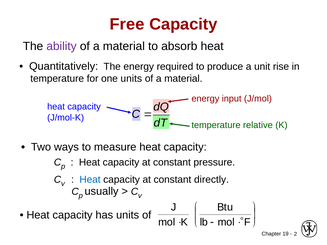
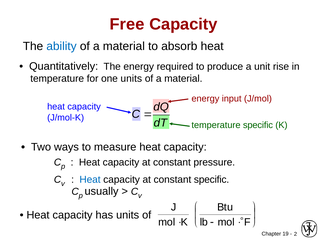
ability colour: purple -> blue (62, 46)
temperature relative: relative -> specific (258, 125)
constant directly: directly -> specific (212, 180)
